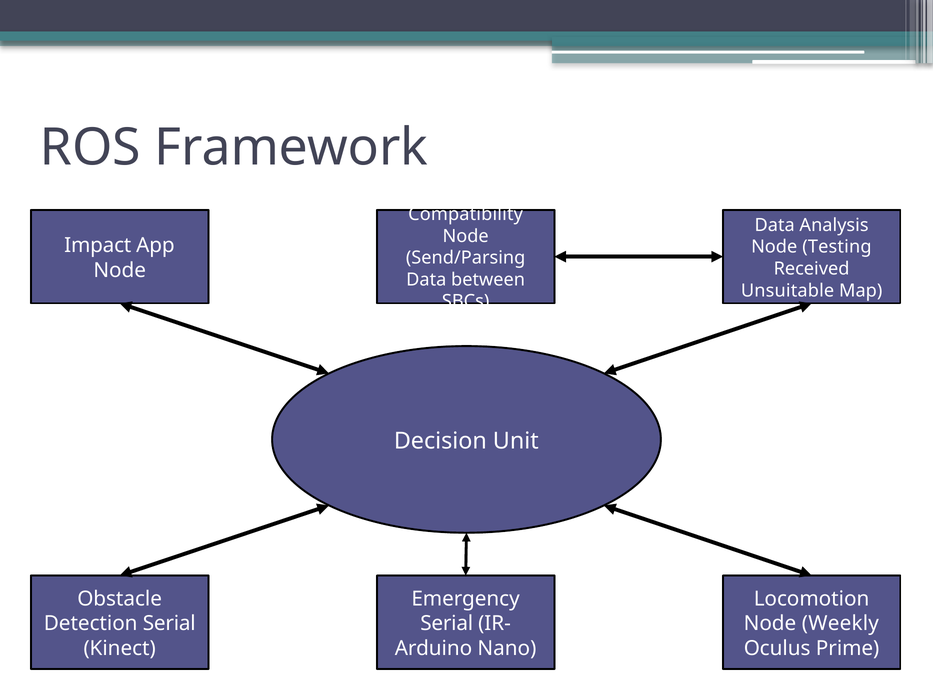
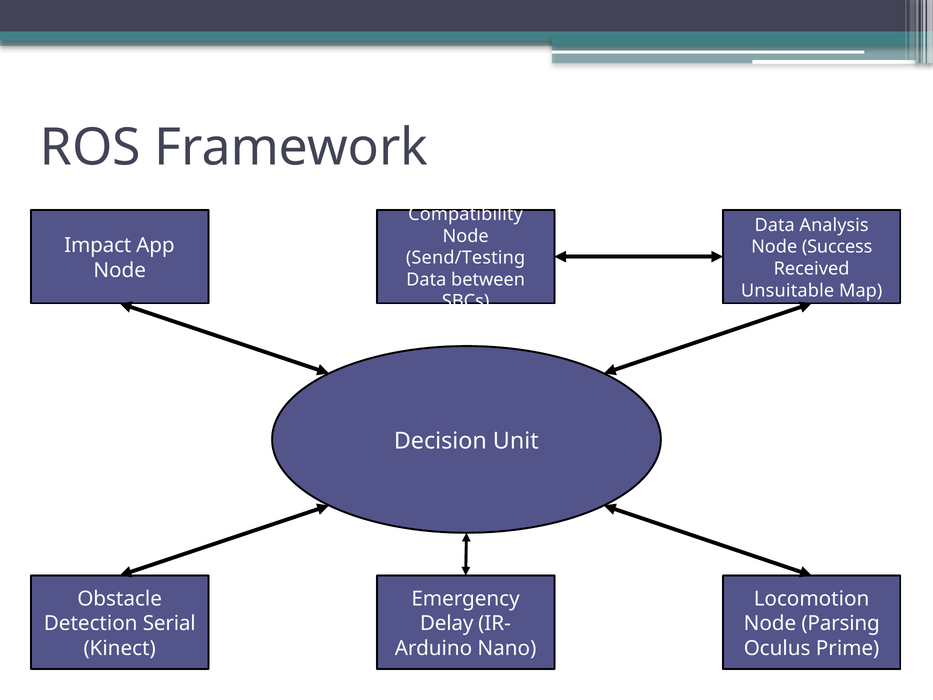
Testing: Testing -> Success (837, 247)
Send/Parsing: Send/Parsing -> Send/Testing (466, 258)
Serial: Serial -> Delay (447, 623)
Weekly: Weekly -> Parsing (841, 623)
